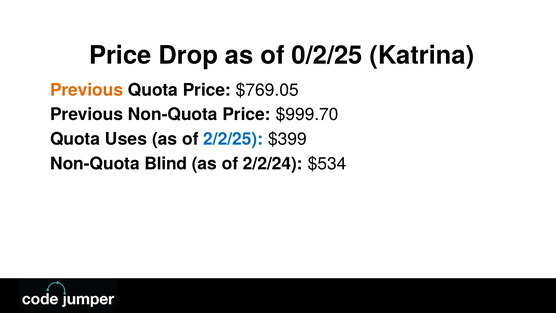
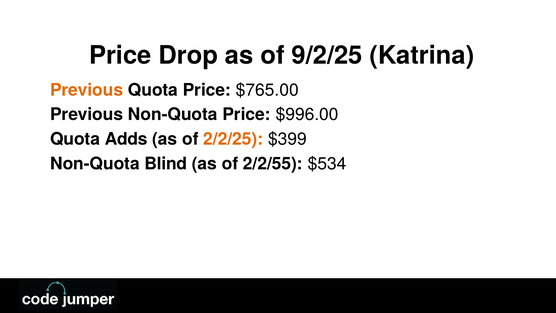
0/2/25: 0/2/25 -> 9/2/25 (327, 55)
$769.05: $769.05 -> $765.00 (267, 90)
$999.70: $999.70 -> $996.00 (307, 114)
Uses: Uses -> Adds (126, 139)
2/2/25 colour: blue -> orange (233, 139)
2/2/24: 2/2/24 -> 2/2/55 (273, 164)
